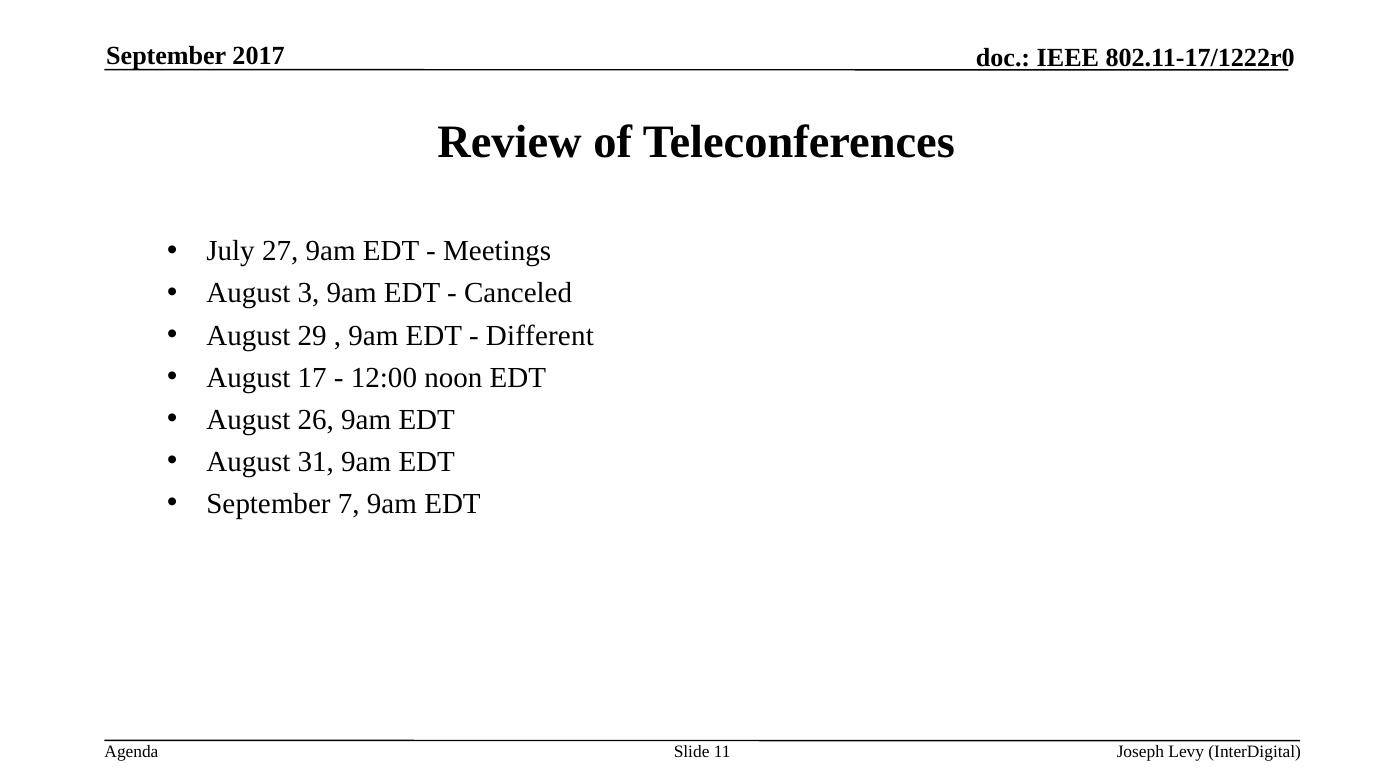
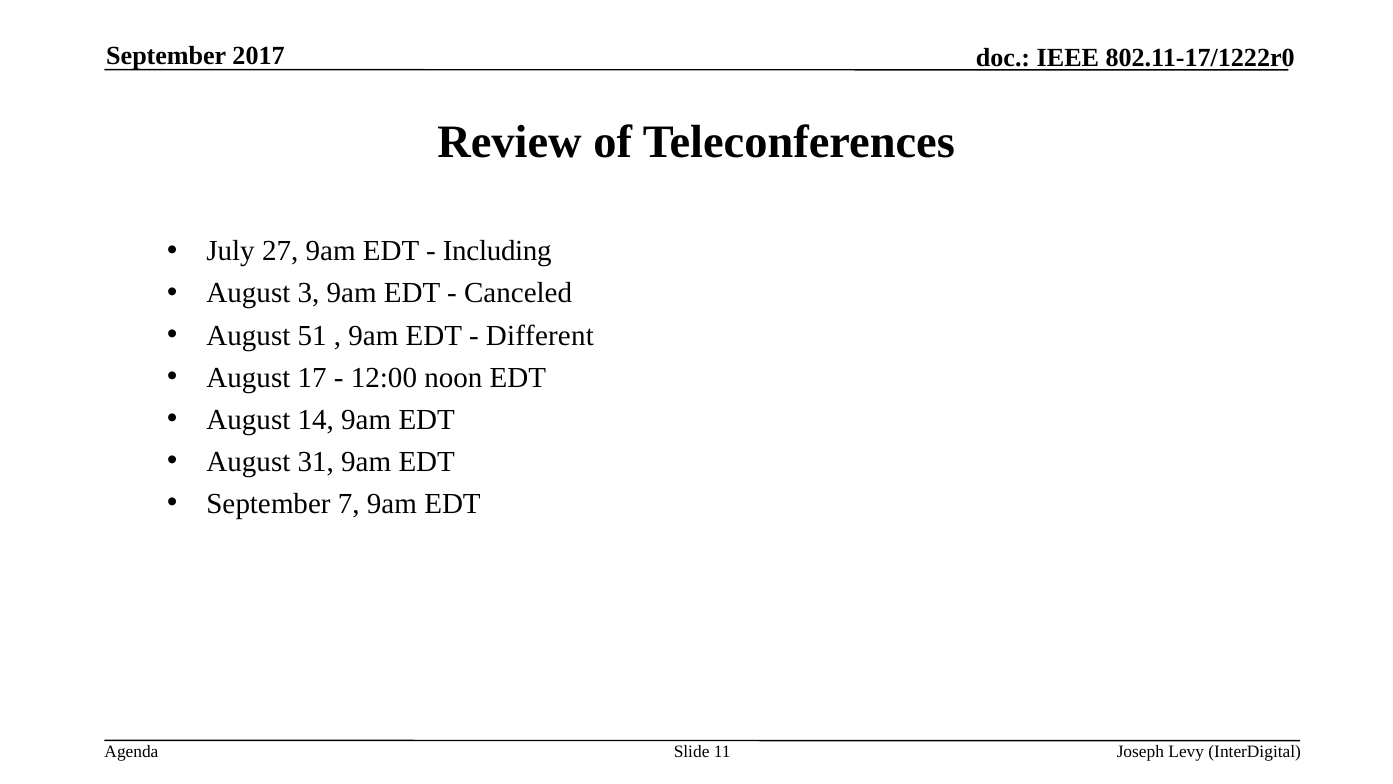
Meetings: Meetings -> Including (497, 251)
29: 29 -> 51 (312, 335)
26: 26 -> 14 (316, 419)
